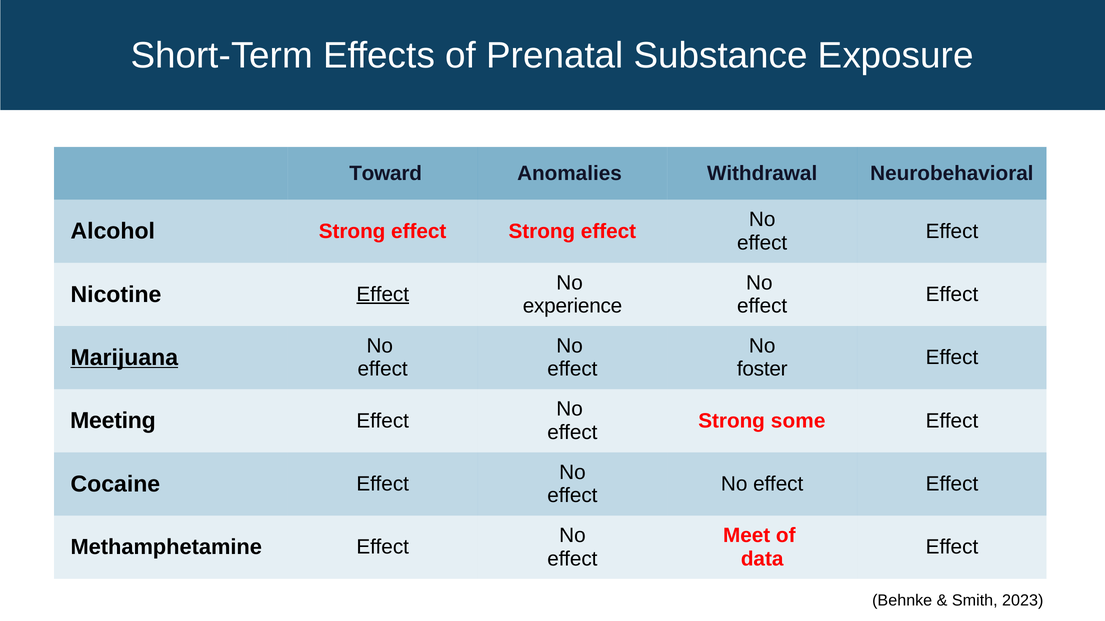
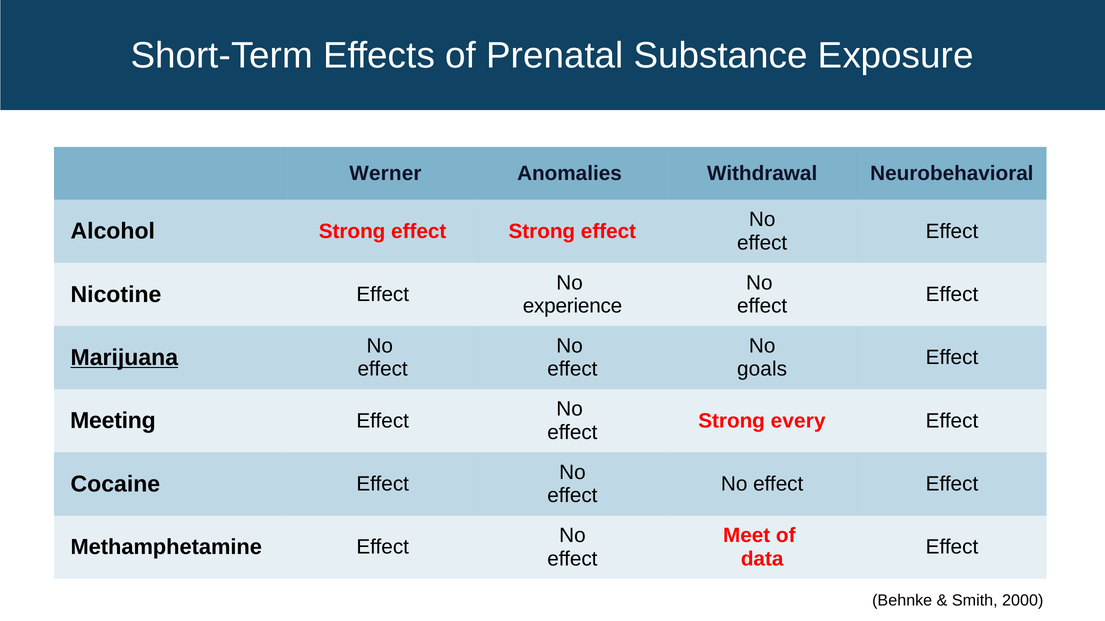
Toward: Toward -> Werner (385, 174)
Effect underline: present -> none (383, 295)
foster: foster -> goals (762, 369)
some: some -> every (798, 421)
2023: 2023 -> 2000 (1023, 601)
